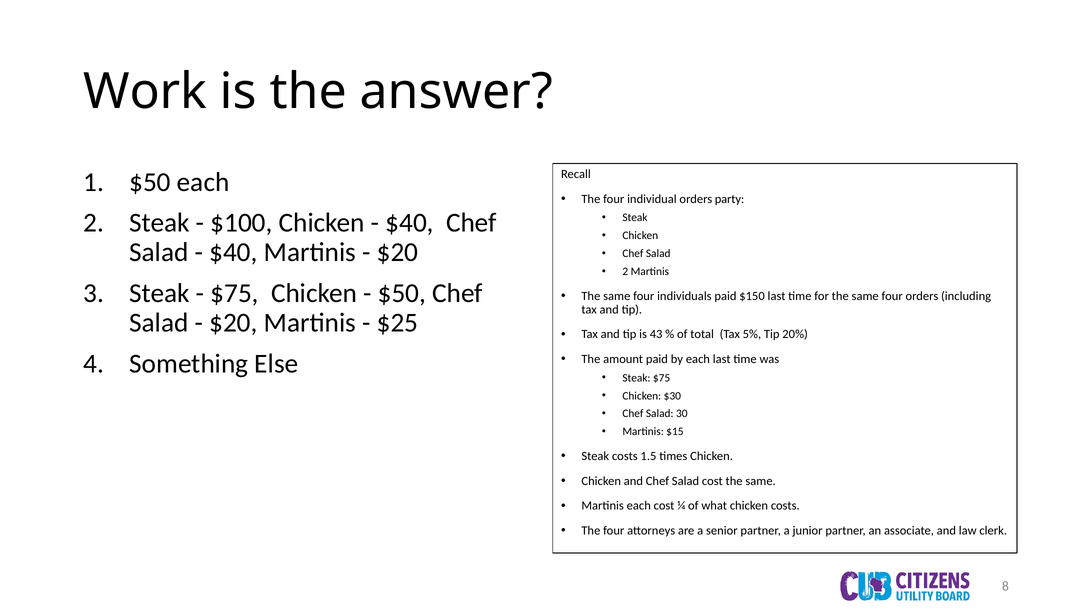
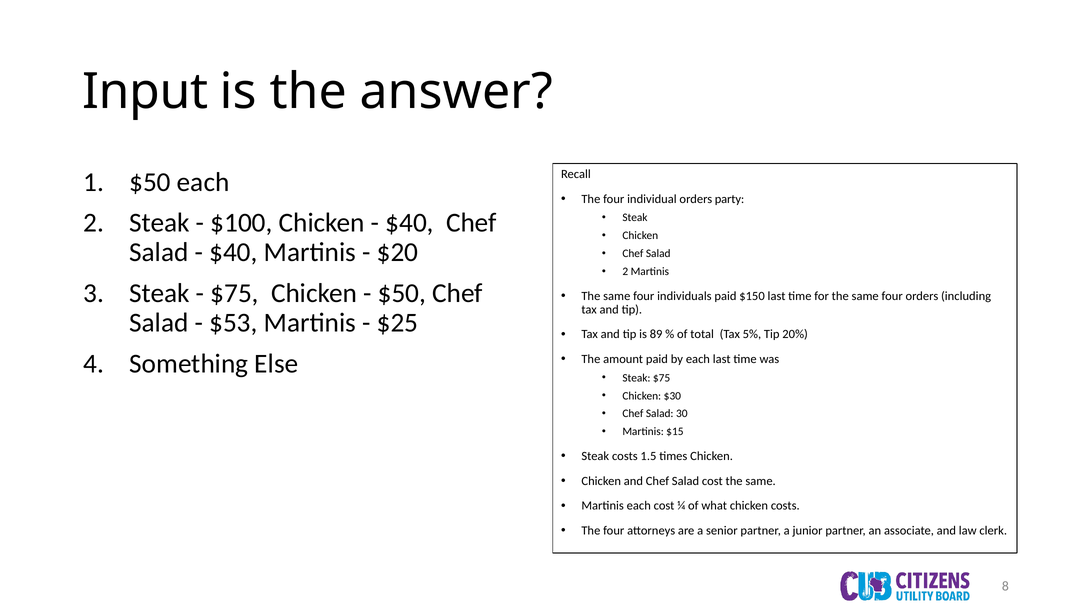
Work: Work -> Input (145, 92)
$20: $20 -> $53 (233, 323)
43: 43 -> 89 (656, 334)
